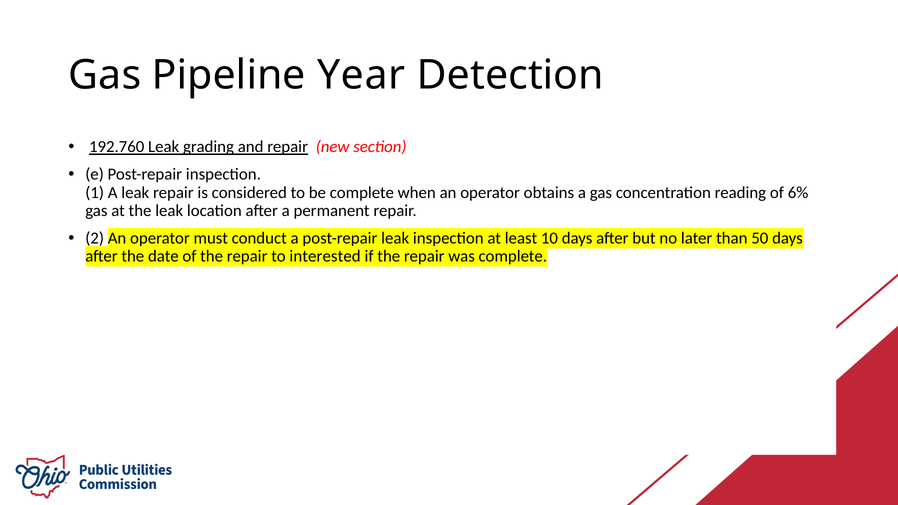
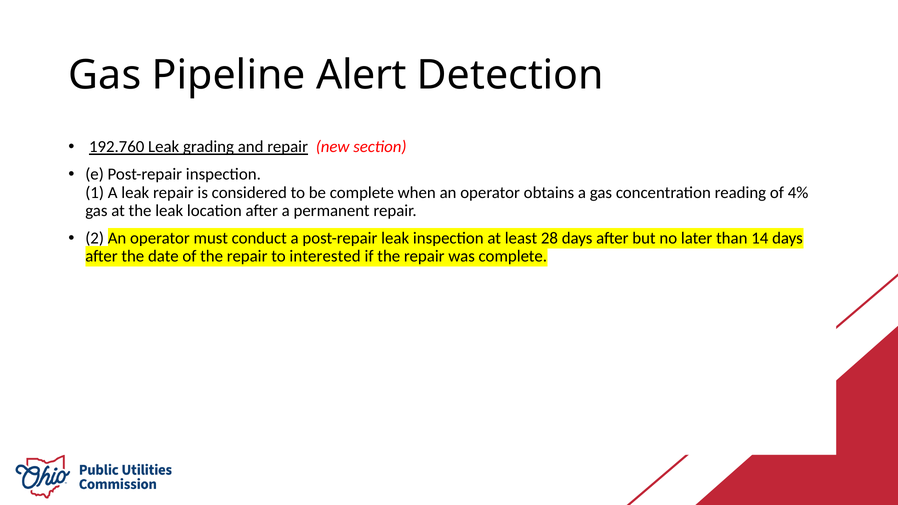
Year: Year -> Alert (362, 75)
6%: 6% -> 4% (798, 193)
10: 10 -> 28 (549, 238)
50: 50 -> 14 (760, 238)
